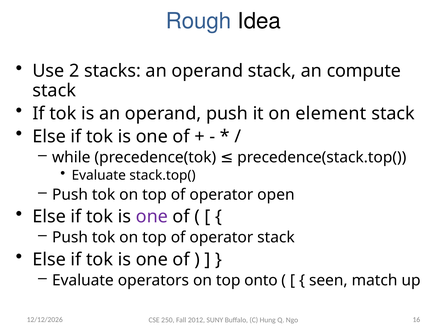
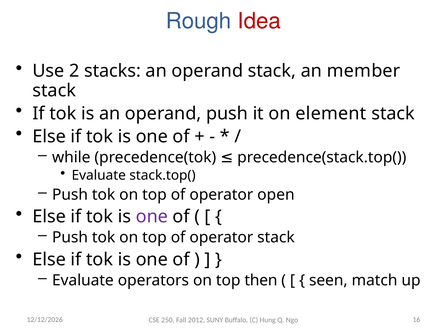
Idea colour: black -> red (259, 21)
compute: compute -> member (364, 71)
onto: onto -> then (261, 281)
